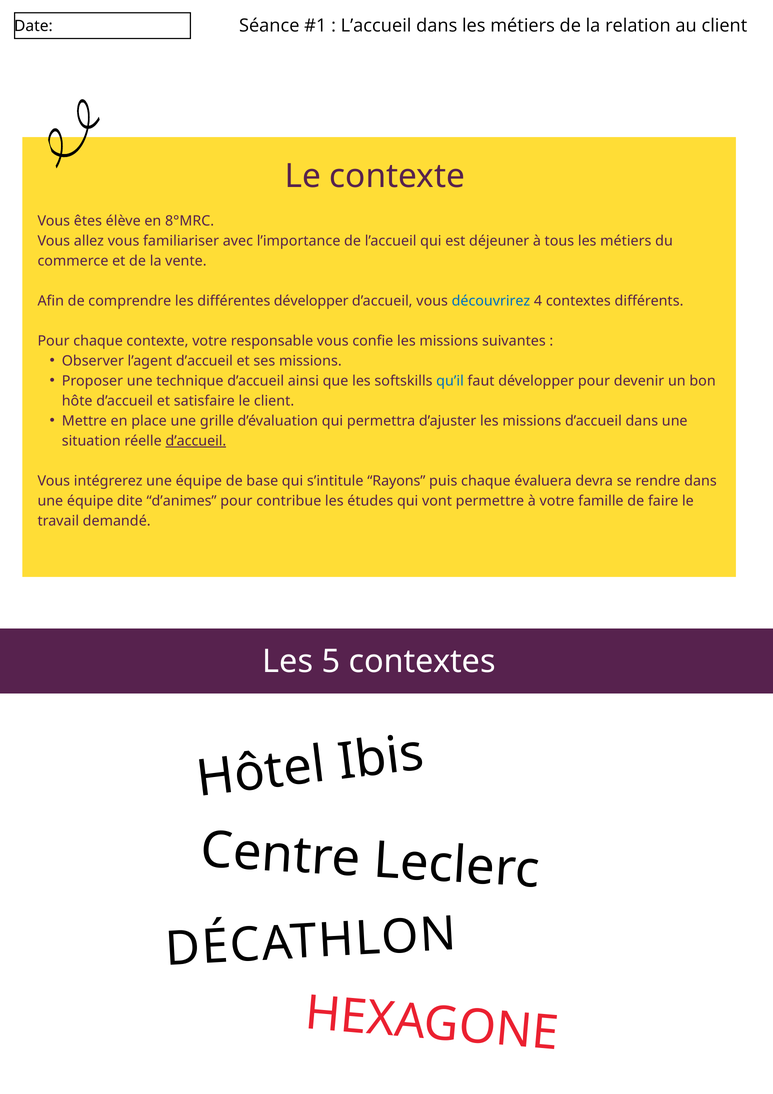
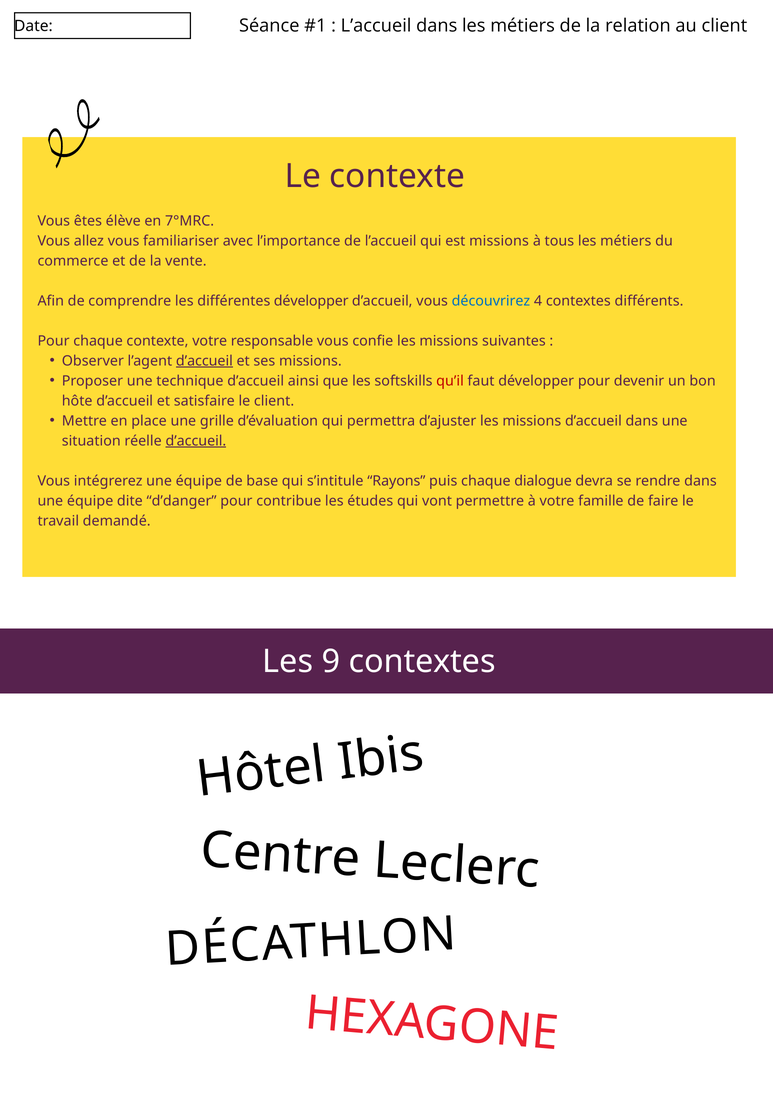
8°MRC: 8°MRC -> 7°MRC (190, 221)
est déjeuner: déjeuner -> missions (499, 241)
d’accueil underline: none -> present (204, 361)
qu’il colour: blue -> red (450, 381)
évaluera: évaluera -> dialogue (543, 481)
d’animes: d’animes -> d’danger (182, 501)
5: 5 -> 9 (331, 662)
